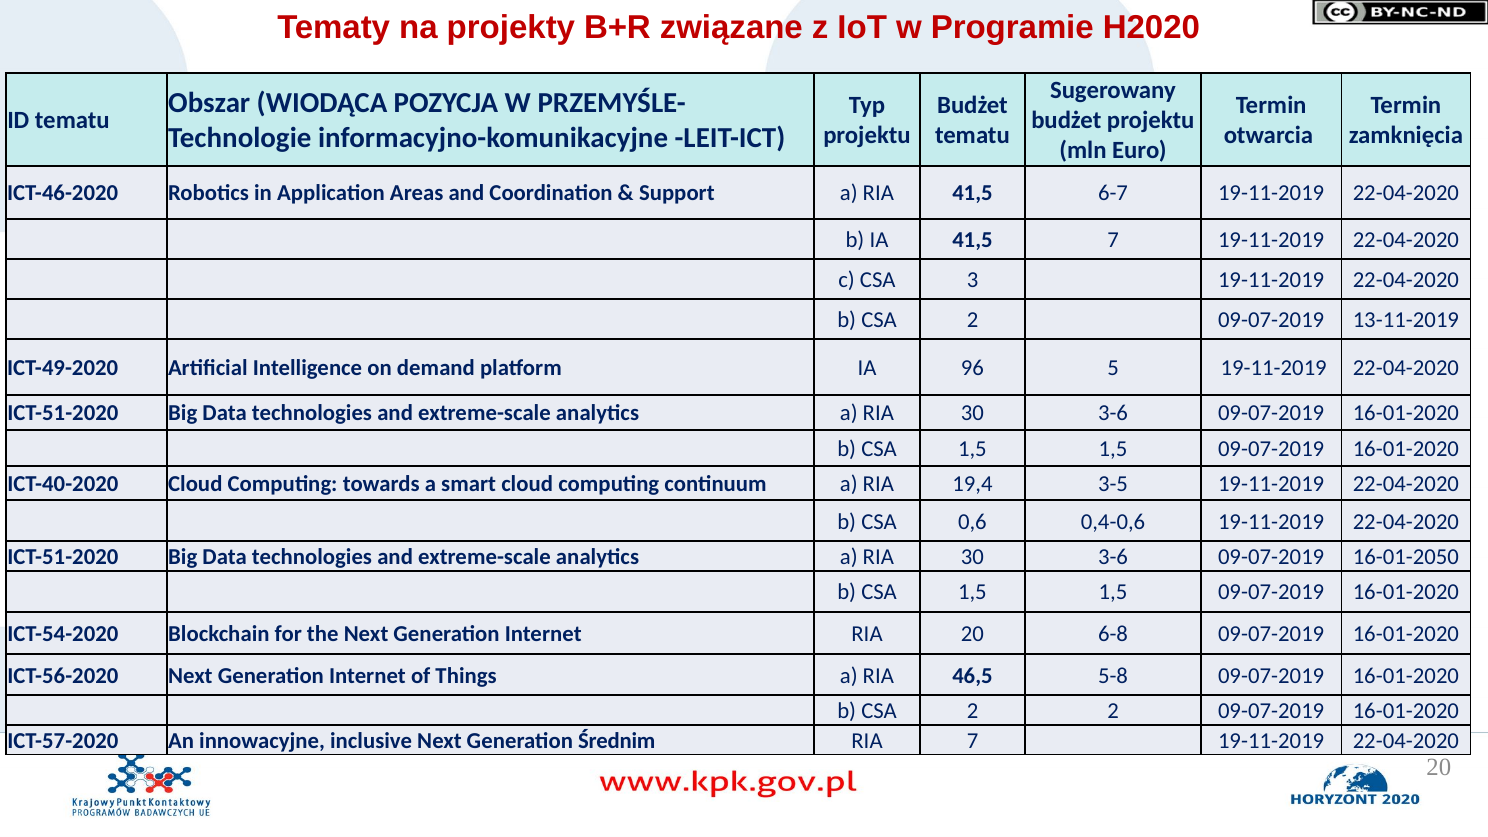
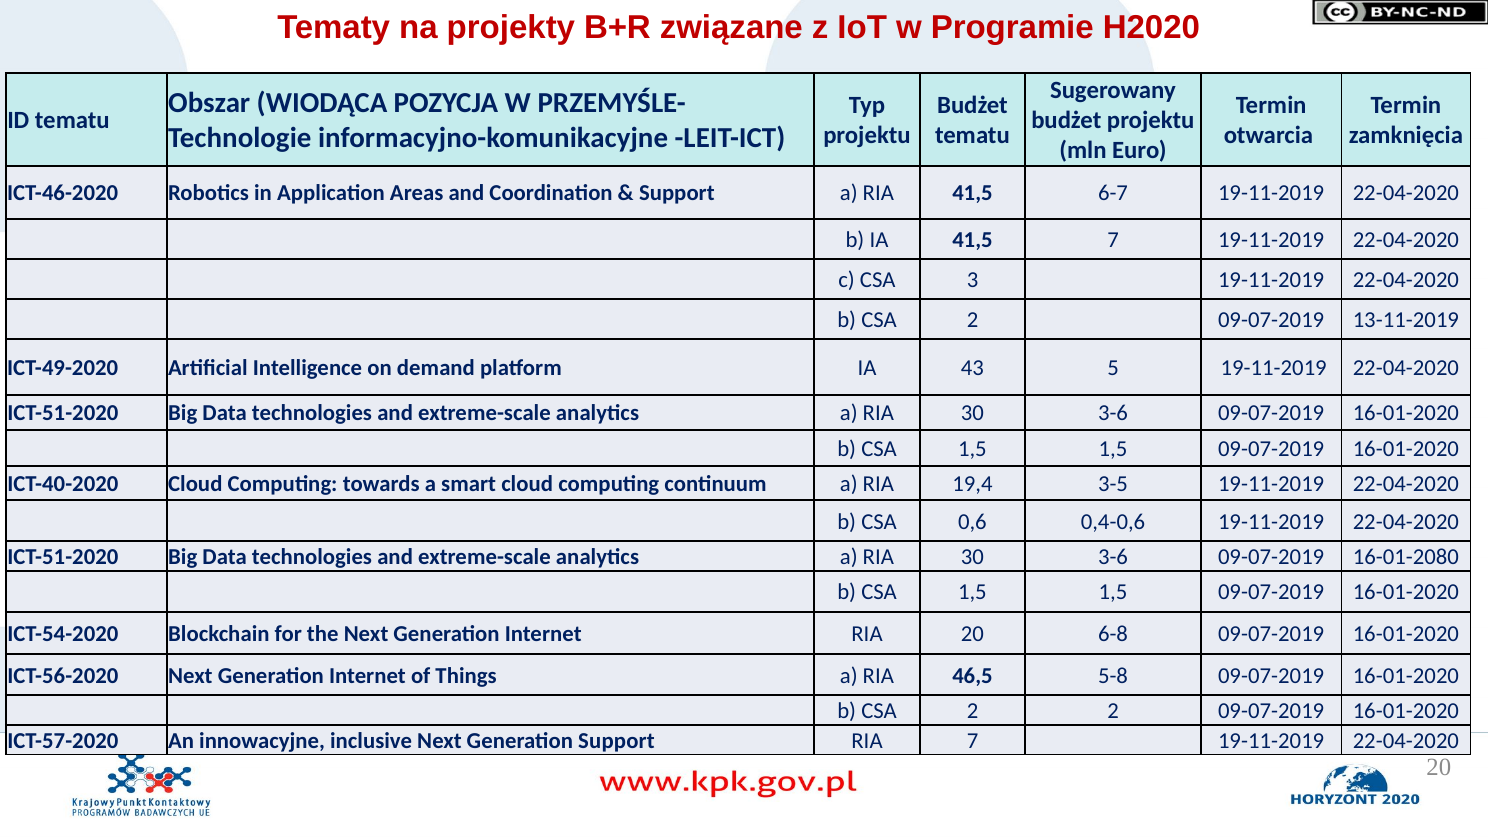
96: 96 -> 43 (972, 368)
16-01-2050: 16-01-2050 -> 16-01-2080 (1406, 557)
Generation Średnim: Średnim -> Support (616, 741)
